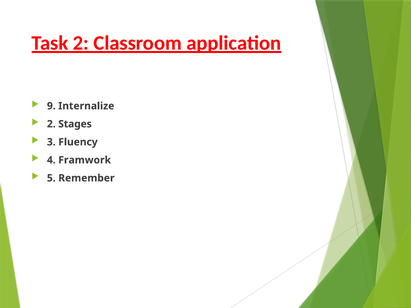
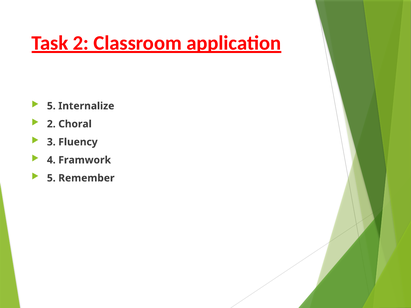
9: 9 -> 5 (51, 106)
Stages: Stages -> Choral (75, 124)
